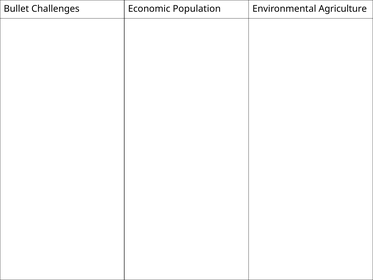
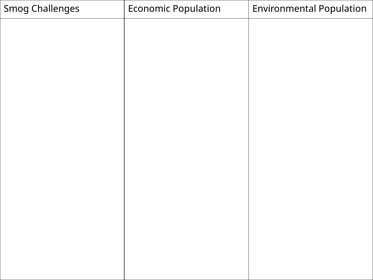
Bullet: Bullet -> Smog (16, 9)
Environmental Agriculture: Agriculture -> Population (343, 9)
